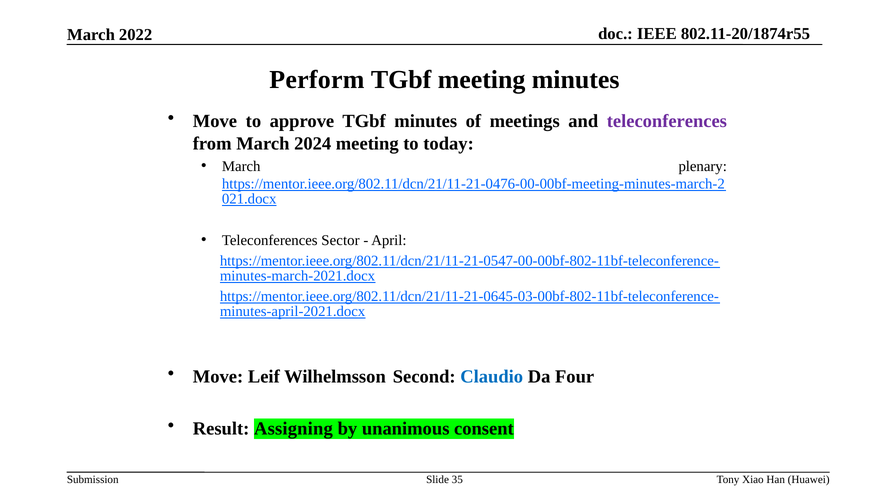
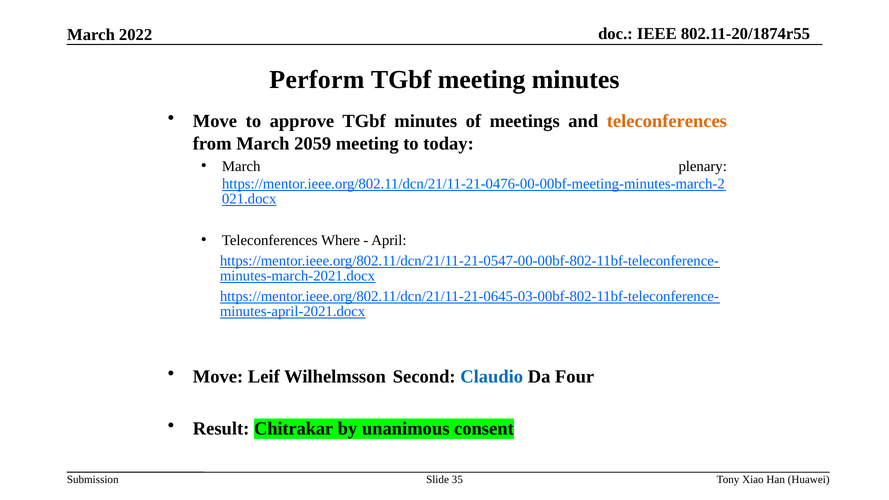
teleconferences colour: purple -> orange (667, 121)
2024: 2024 -> 2059 (313, 144)
Sector: Sector -> Where (341, 240)
Assigning: Assigning -> Chitrakar (294, 429)
